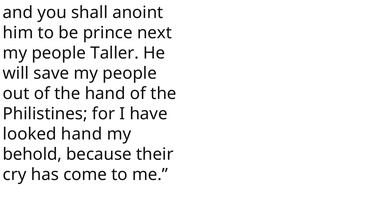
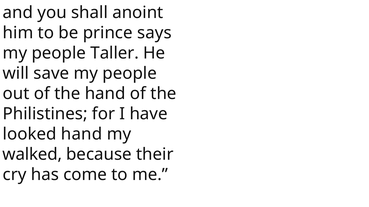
next: next -> says (154, 33)
behold: behold -> walked (32, 155)
